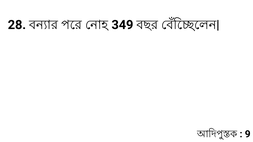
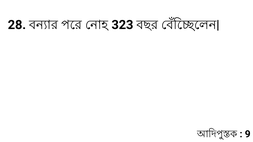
349: 349 -> 323 (122, 25)
